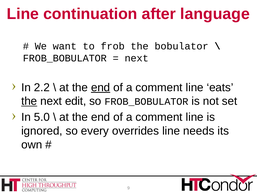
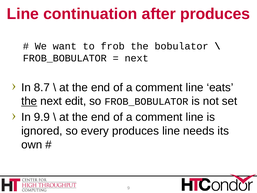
after language: language -> produces (215, 14)
2.2: 2.2 -> 8.7 (42, 87)
end underline: present -> none (101, 87)
5.0: 5.0 -> 9.9 (42, 117)
every overrides: overrides -> produces (136, 131)
